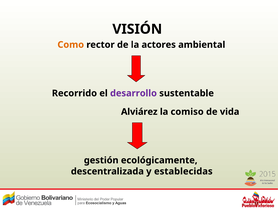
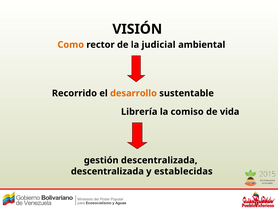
actores: actores -> judicial (159, 45)
desarrollo colour: purple -> orange (133, 93)
Alviárez: Alviárez -> Librería (139, 112)
gestión ecológicamente: ecológicamente -> descentralizada (159, 161)
